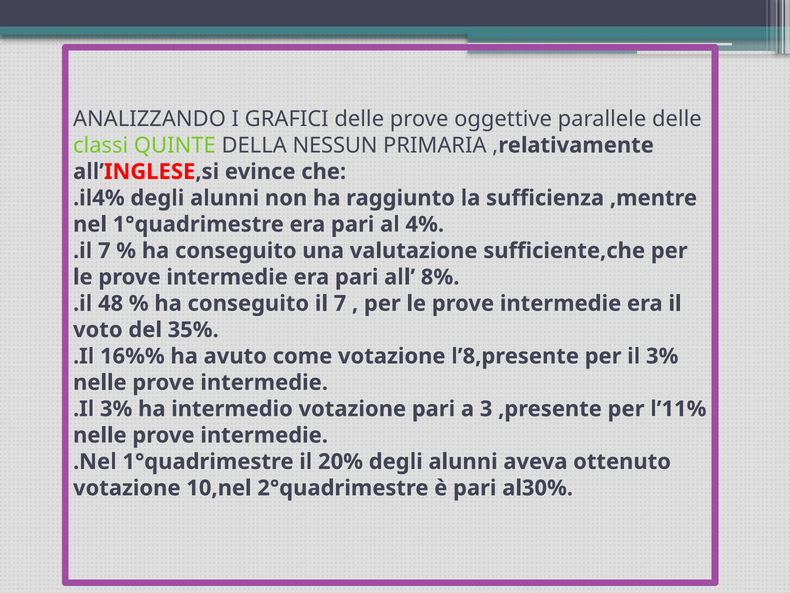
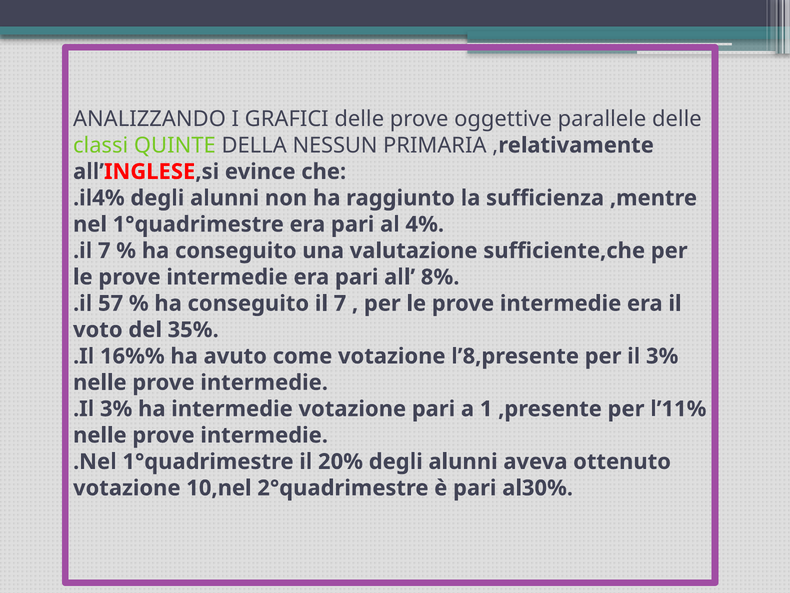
48: 48 -> 57 (111, 303)
ha intermedio: intermedio -> intermedie (232, 409)
3: 3 -> 1 (486, 409)
